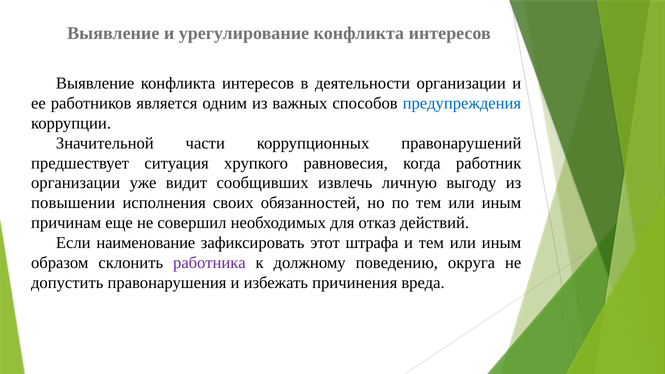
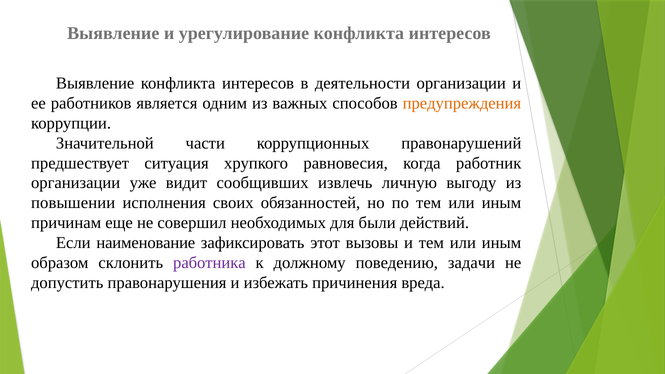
предупреждения colour: blue -> orange (462, 103)
отказ: отказ -> были (377, 223)
штрафа: штрафа -> вызовы (372, 243)
округа: округа -> задачи (472, 263)
